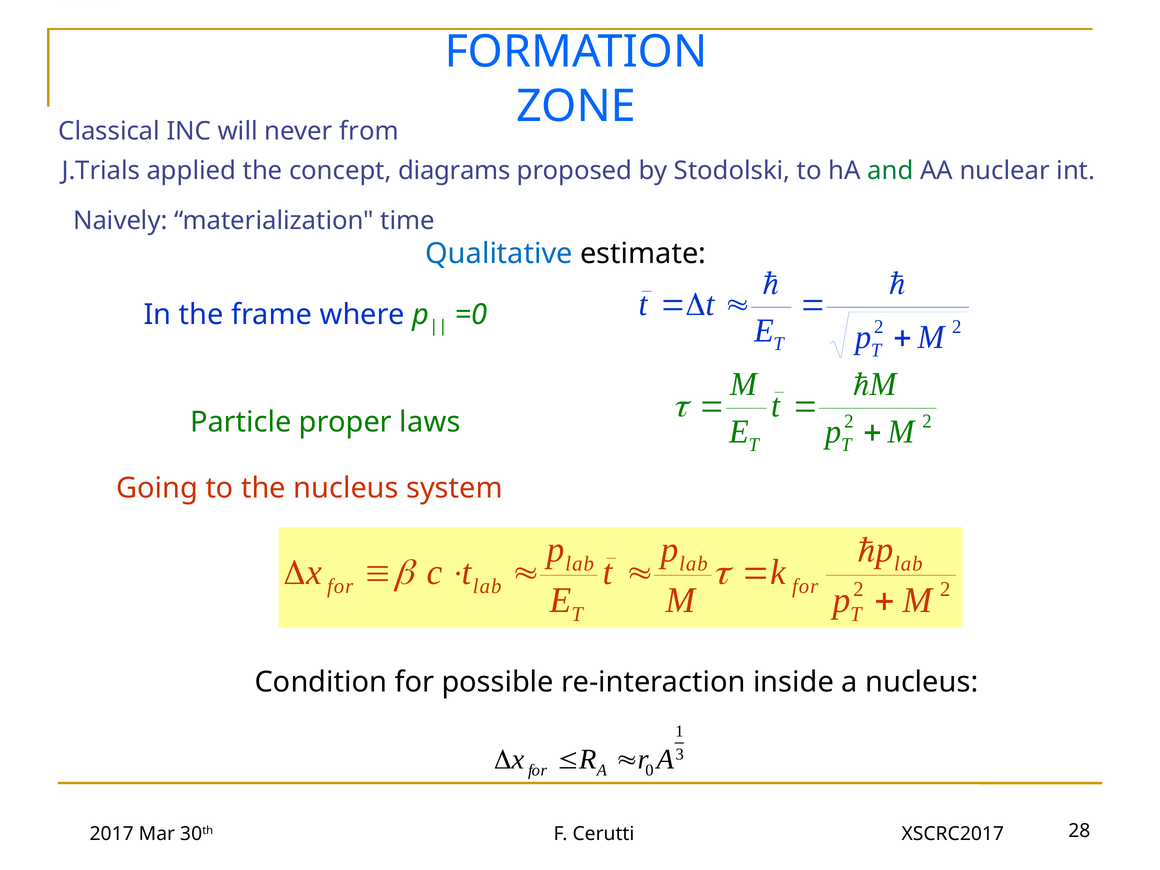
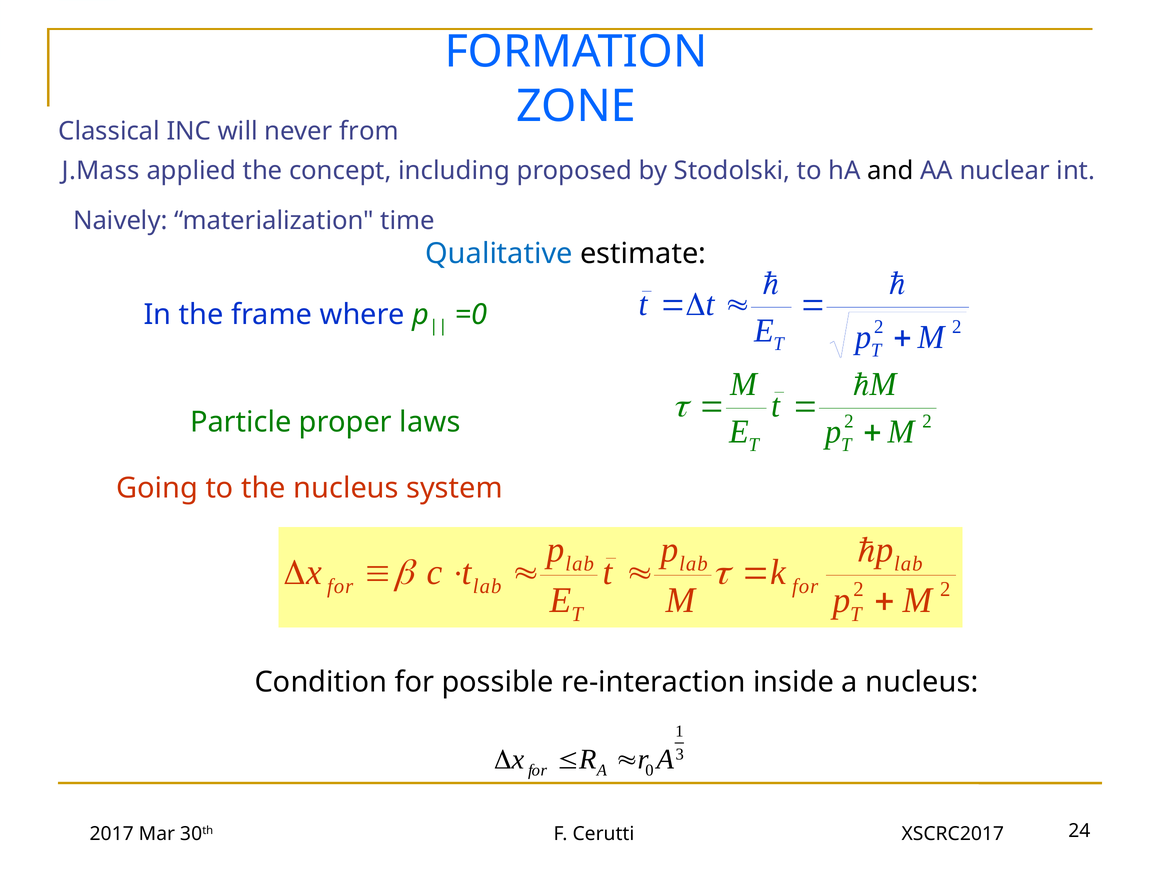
J.Trials: J.Trials -> J.Mass (101, 171)
diagrams: diagrams -> including (454, 171)
and colour: green -> black (890, 171)
28: 28 -> 24 (1079, 831)
